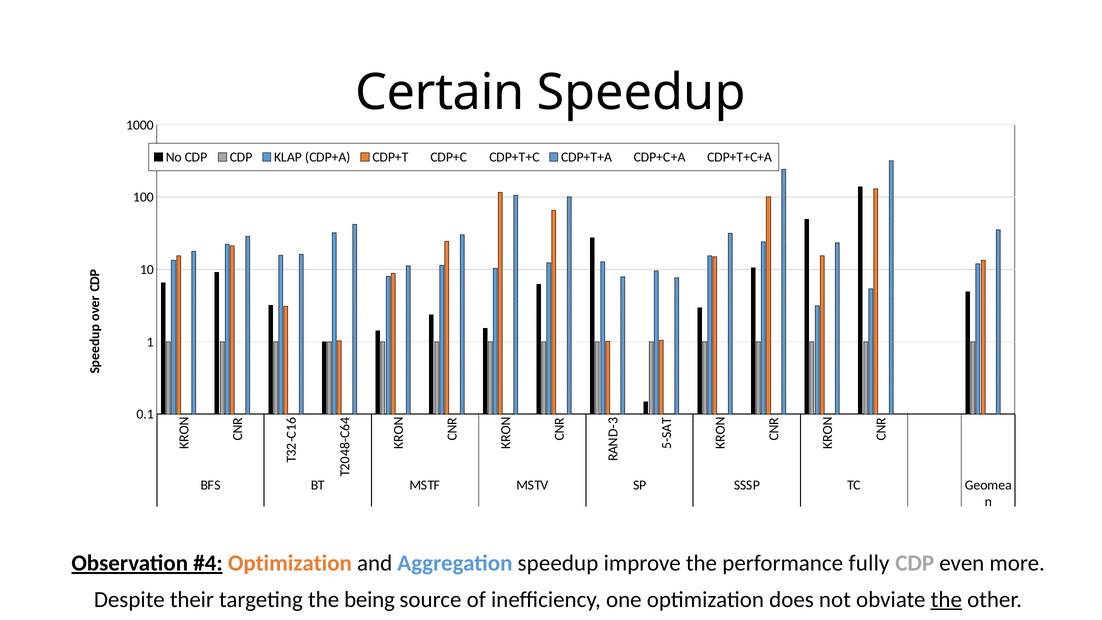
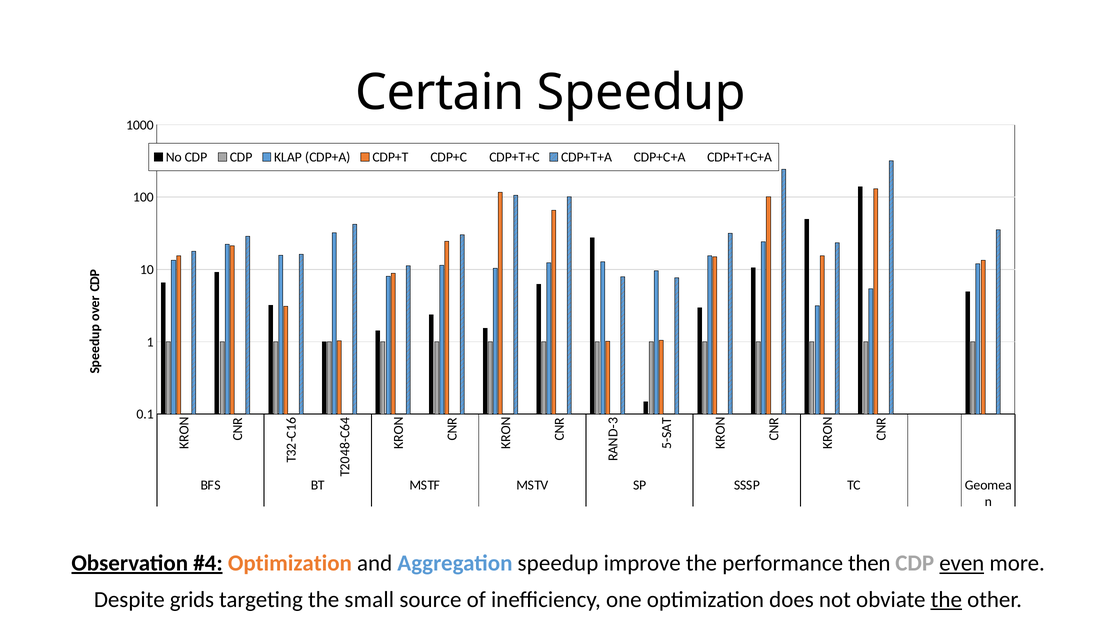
fully: fully -> then (869, 563)
even underline: none -> present (962, 563)
their: their -> grids (192, 599)
being: being -> small (369, 599)
